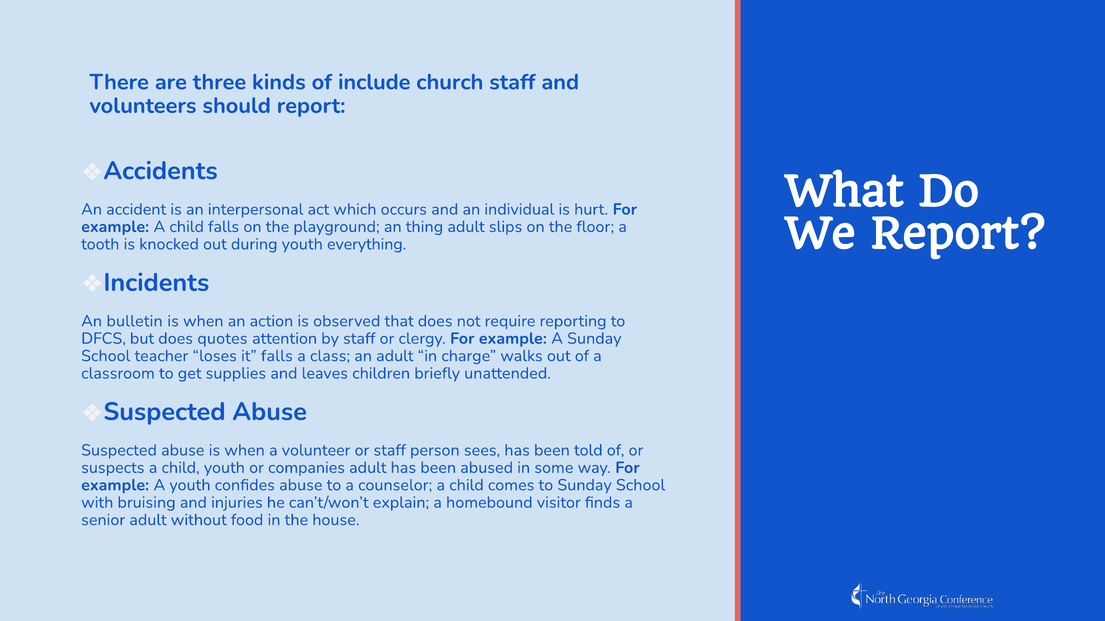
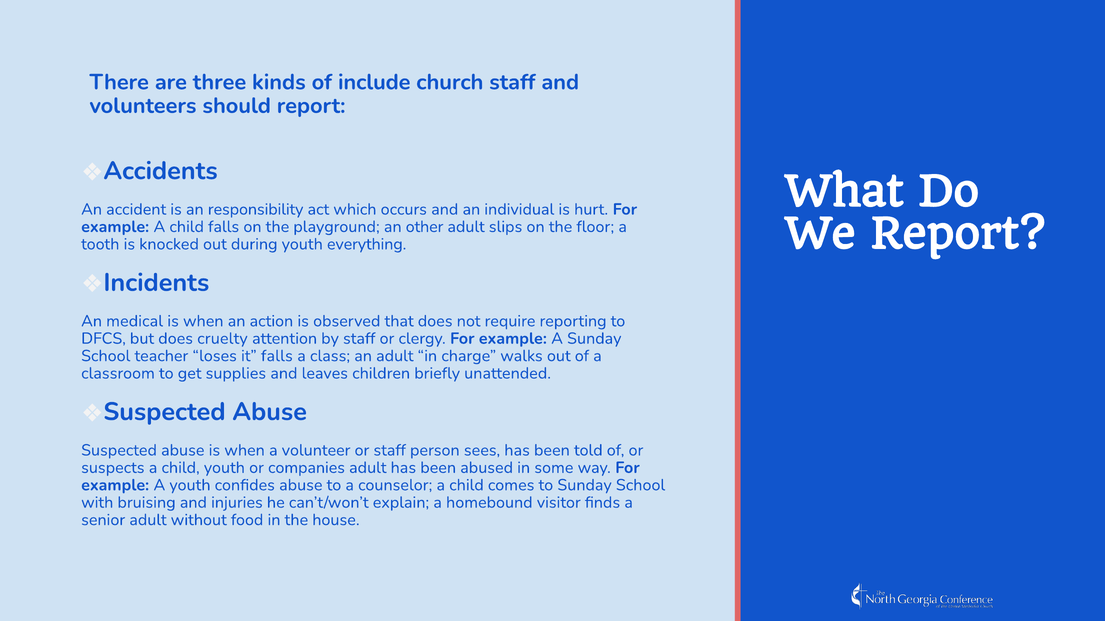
interpersonal: interpersonal -> responsibility (256, 209)
thing: thing -> other (425, 227)
bulletin: bulletin -> medical (135, 321)
quotes: quotes -> cruelty (222, 339)
